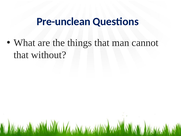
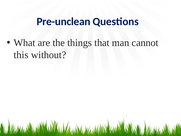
that: that -> this (21, 55)
